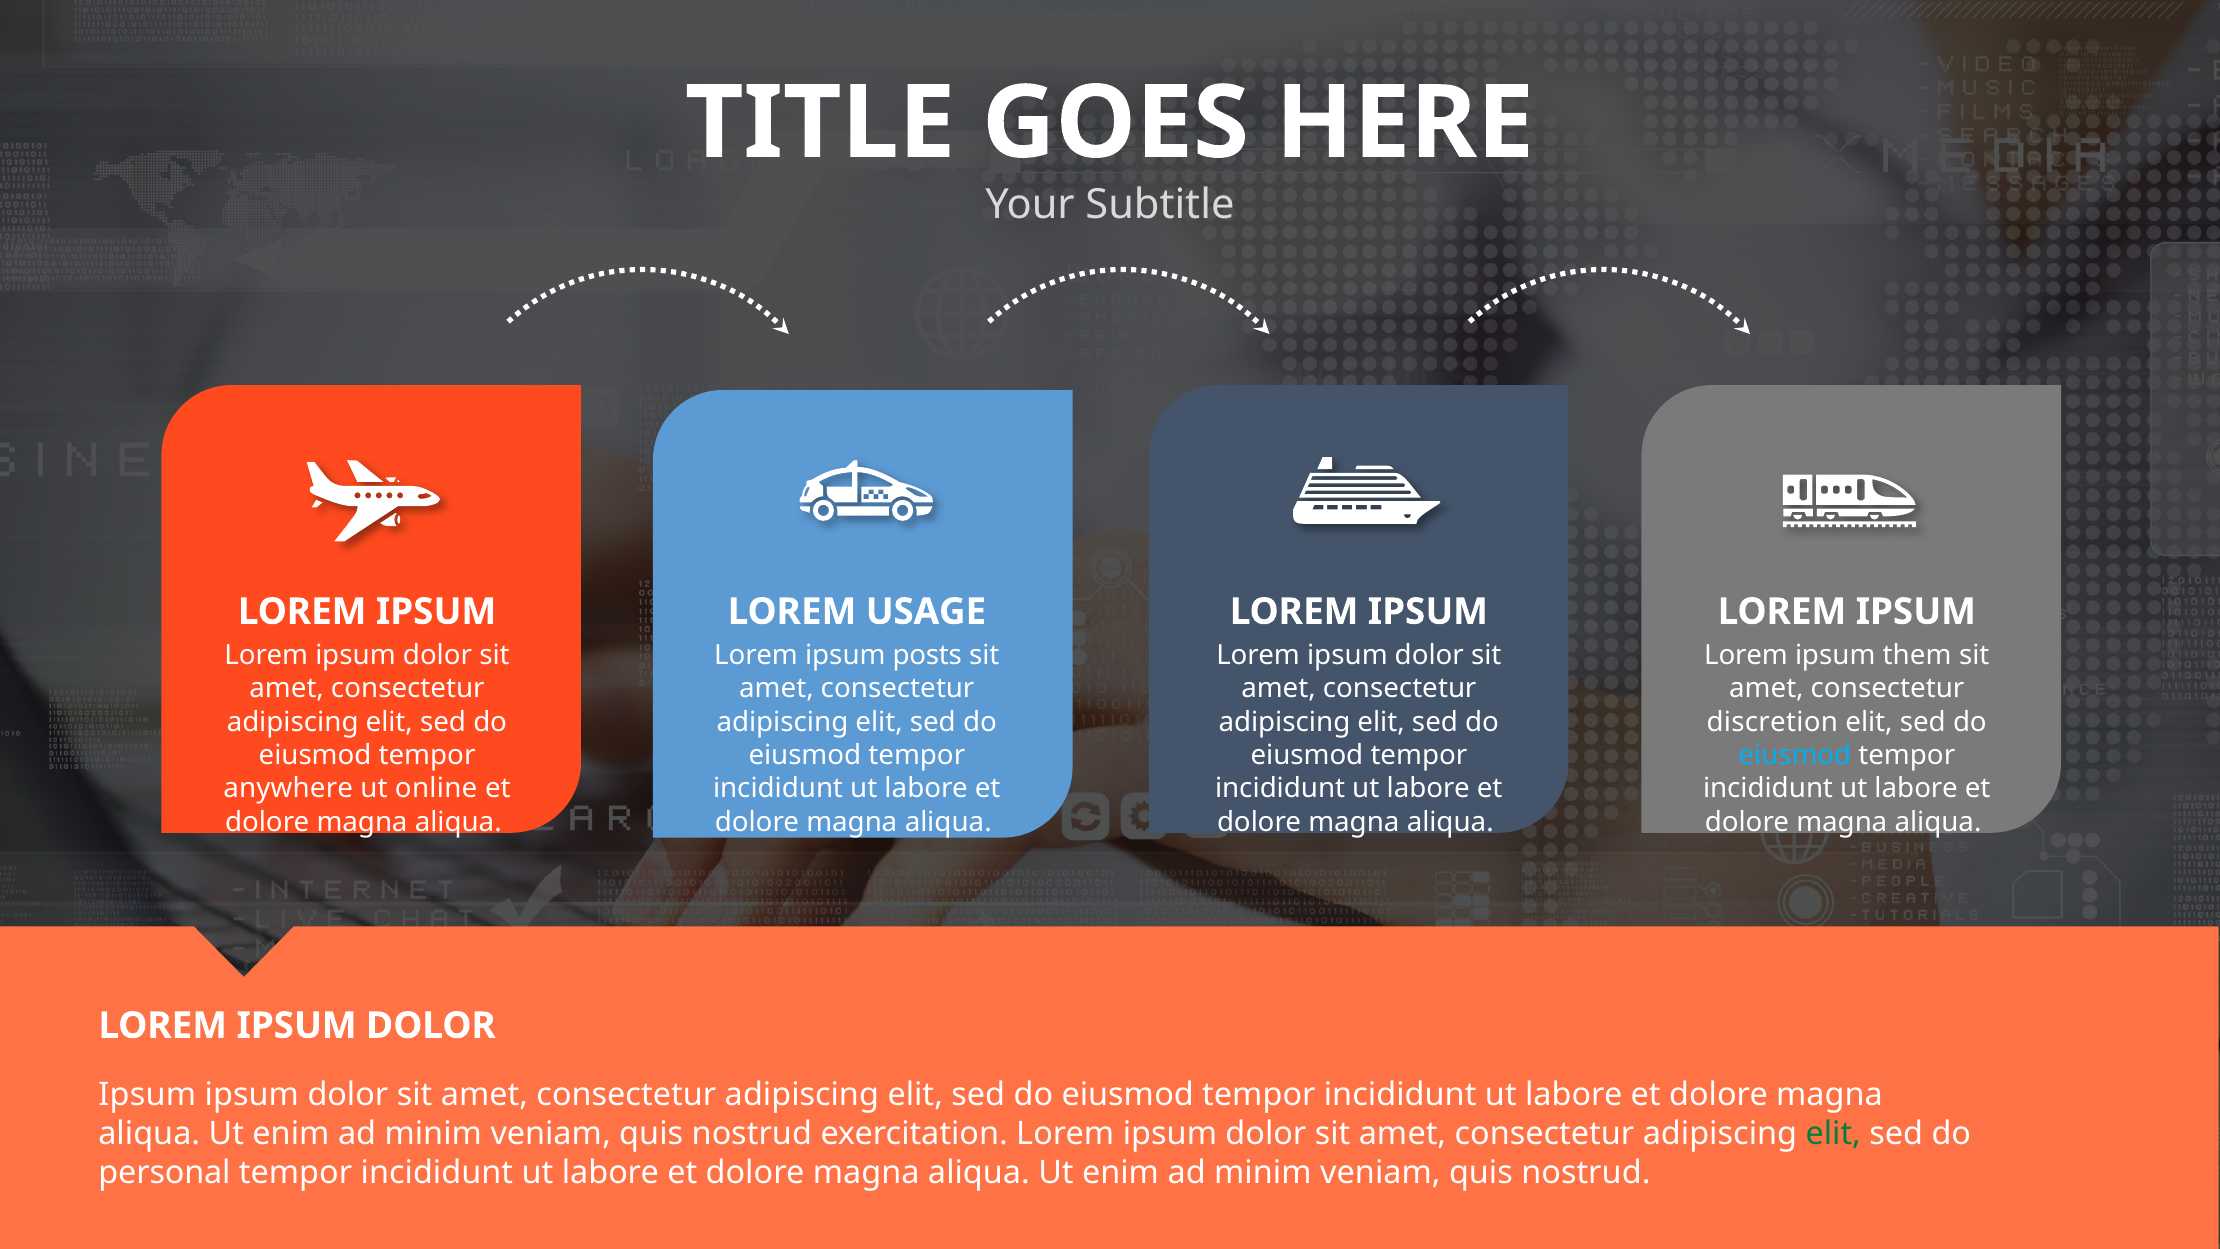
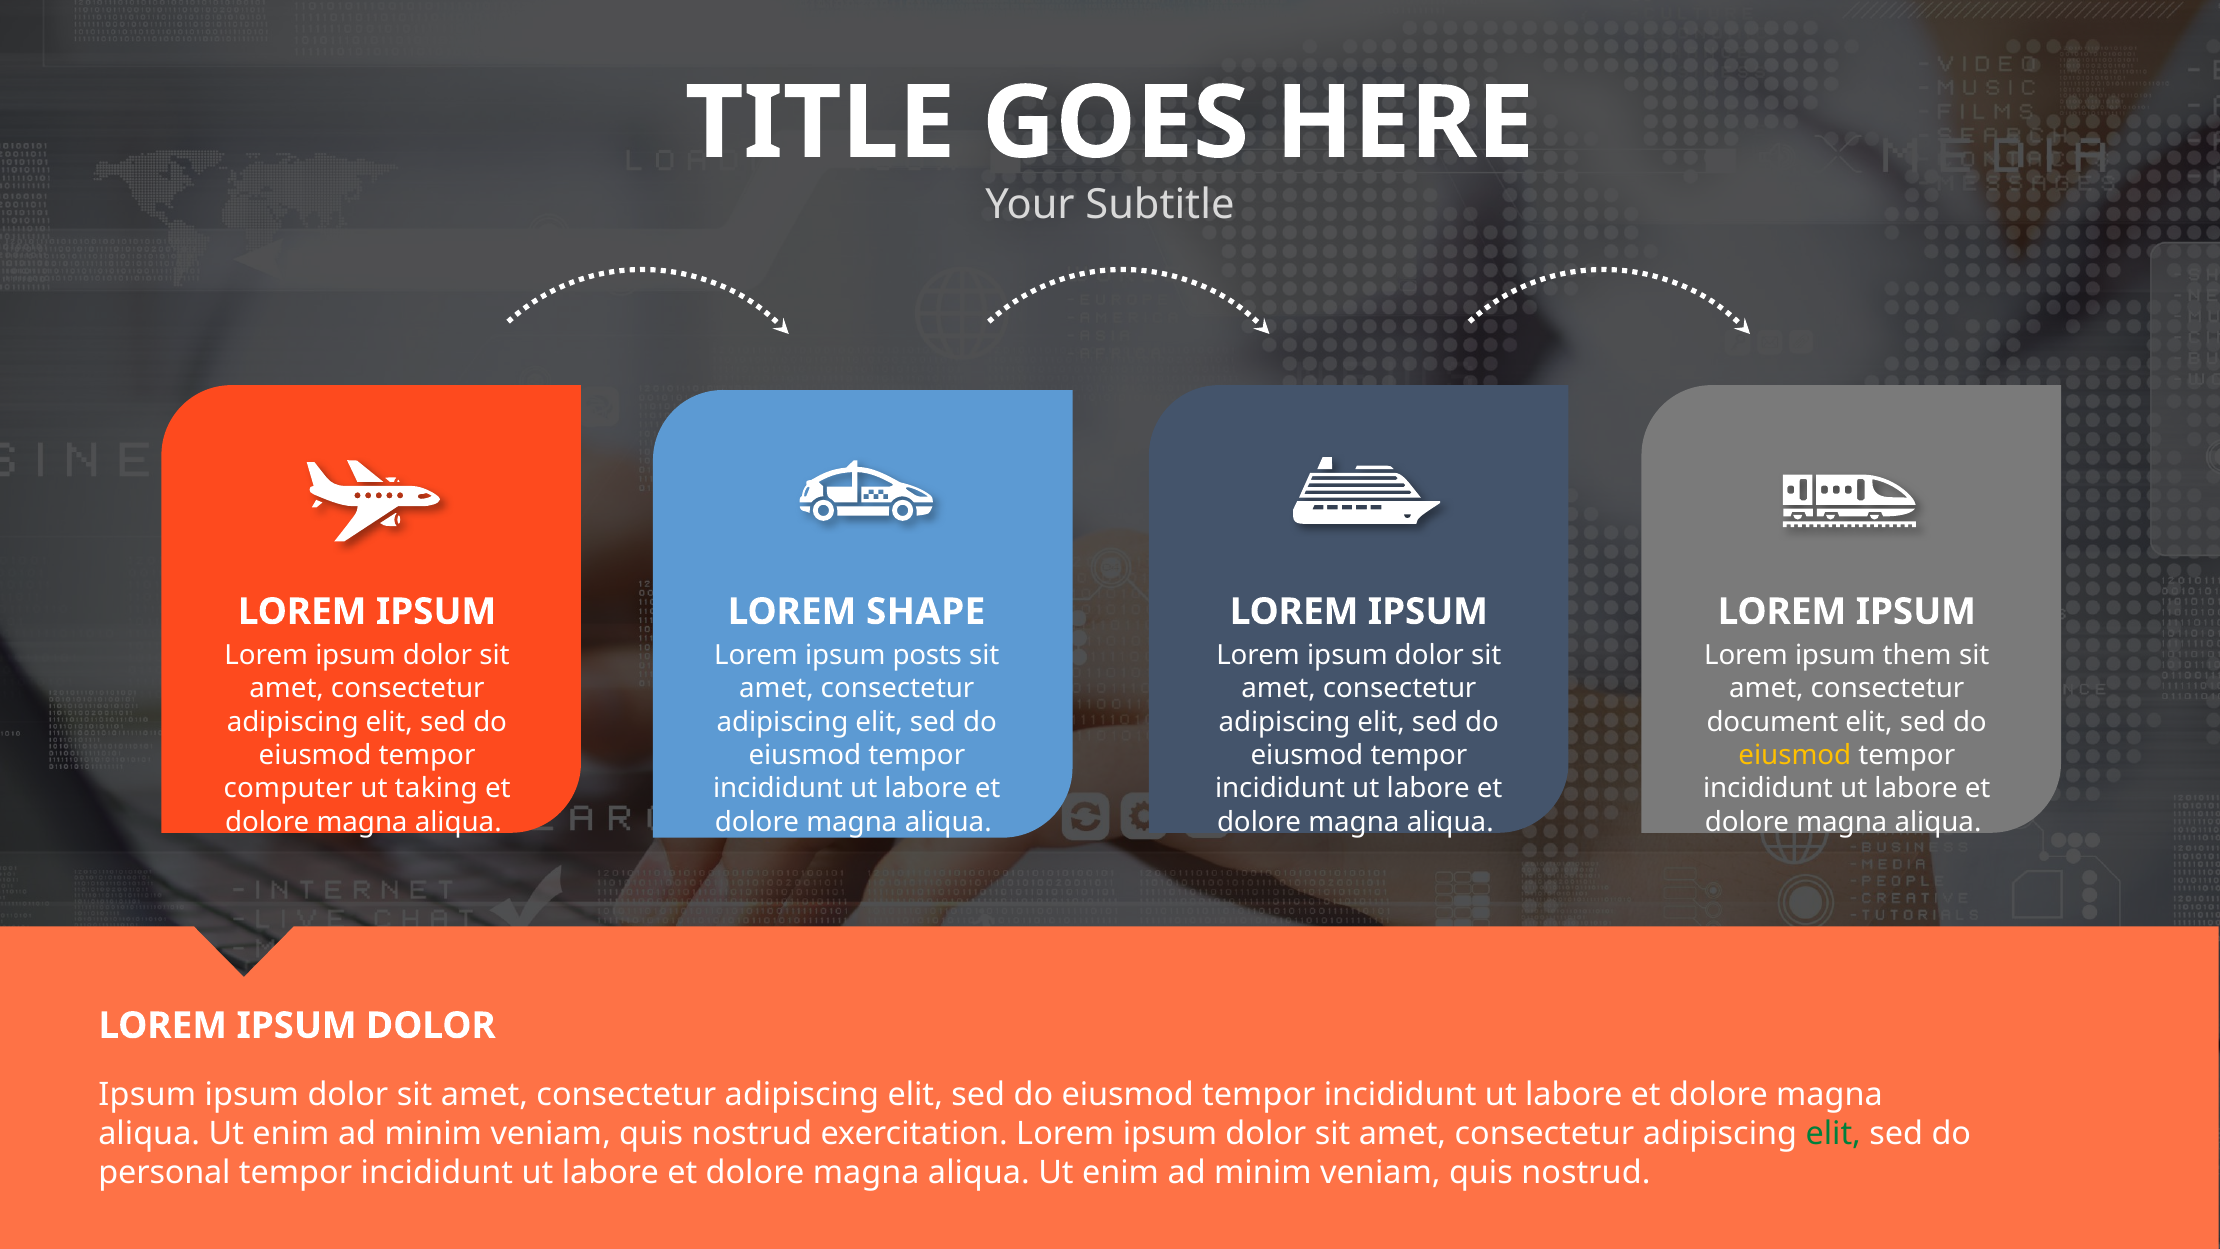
USAGE: USAGE -> SHAPE (926, 612)
discretion: discretion -> document (1773, 722)
eiusmod colour: light blue -> yellow (1795, 755)
anywhere: anywhere -> computer (288, 788)
online: online -> taking (436, 788)
